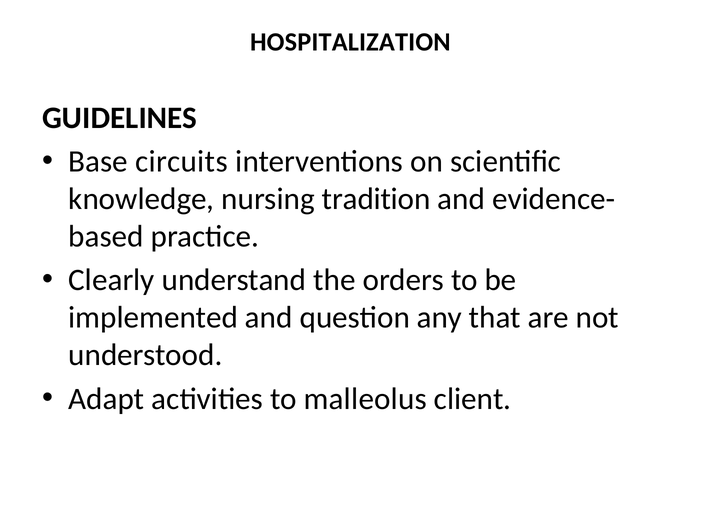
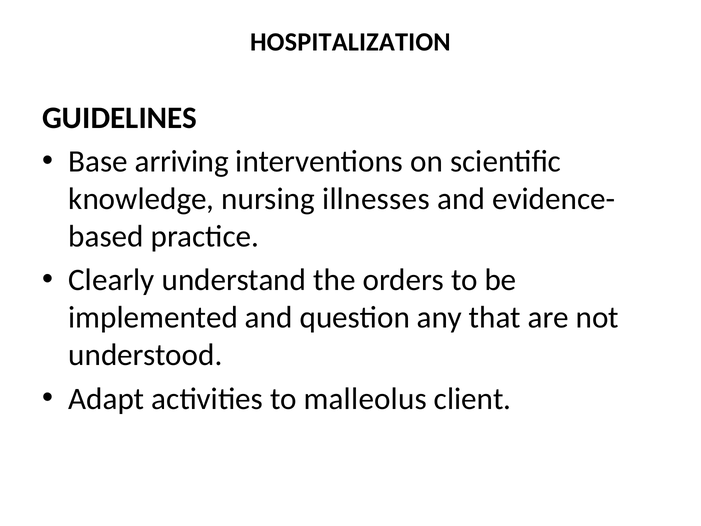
circuits: circuits -> arriving (182, 162)
tradition: tradition -> illnesses (376, 199)
